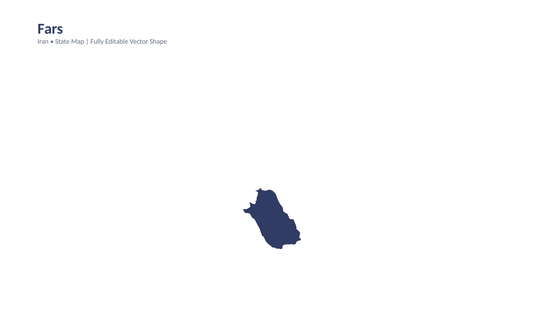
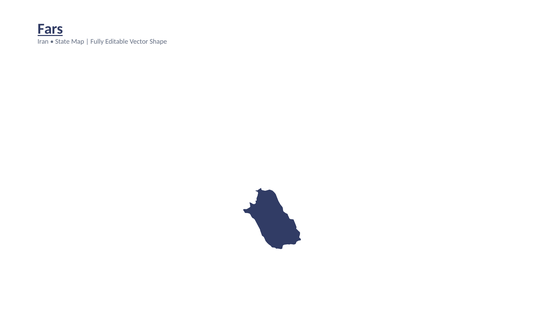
Fars underline: none -> present (50, 29)
